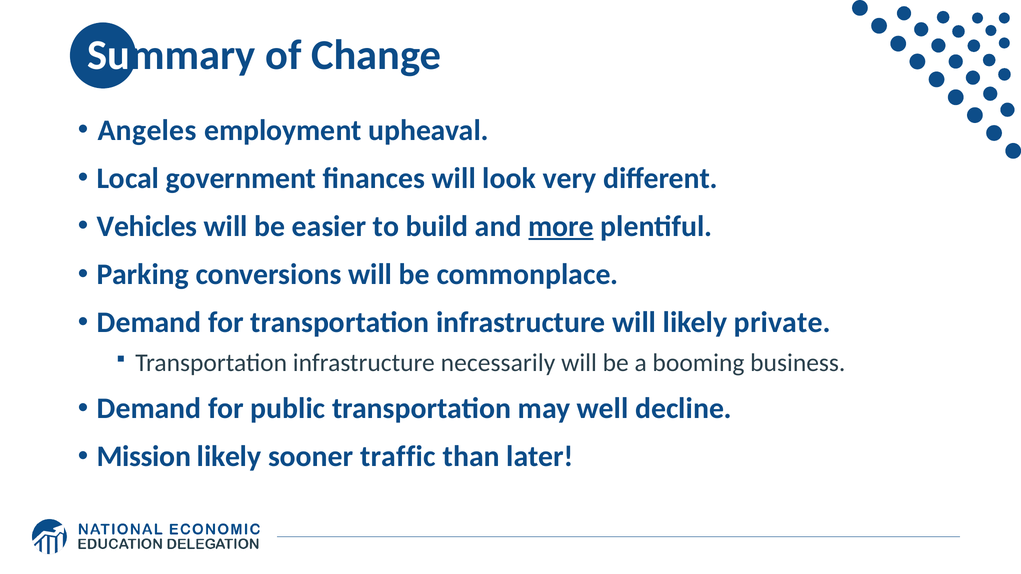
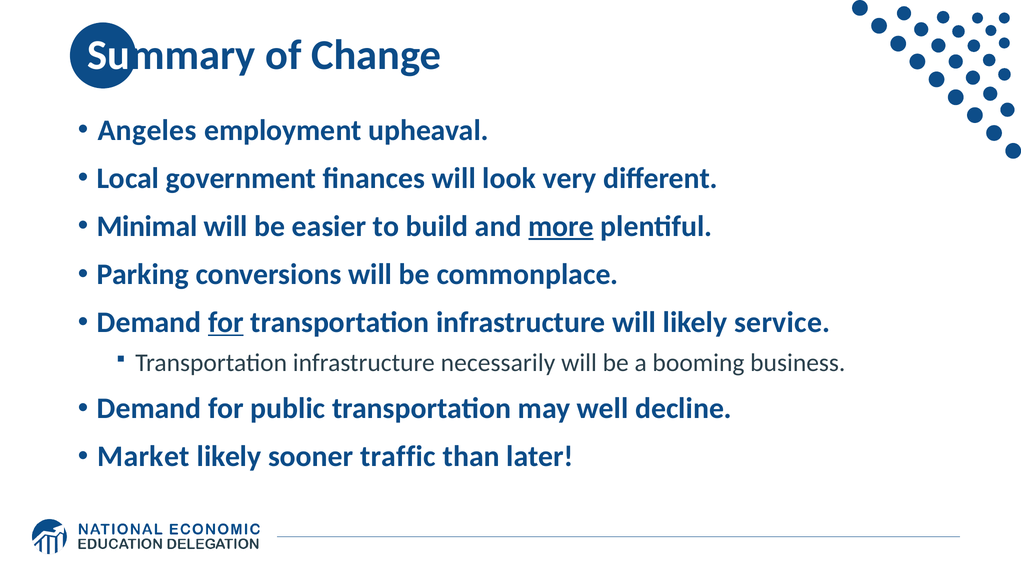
Vehicles: Vehicles -> Minimal (147, 226)
for underline: none -> present (226, 323)
private: private -> service (782, 323)
Mission: Mission -> Market (143, 457)
